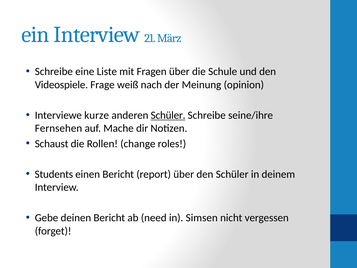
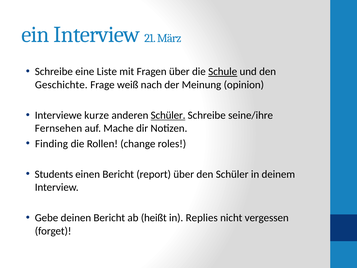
Schule underline: none -> present (223, 72)
Videospiele: Videospiele -> Geschichte (61, 85)
Schaust: Schaust -> Finding (52, 144)
need: need -> heißt (154, 218)
Simsen: Simsen -> Replies (202, 218)
